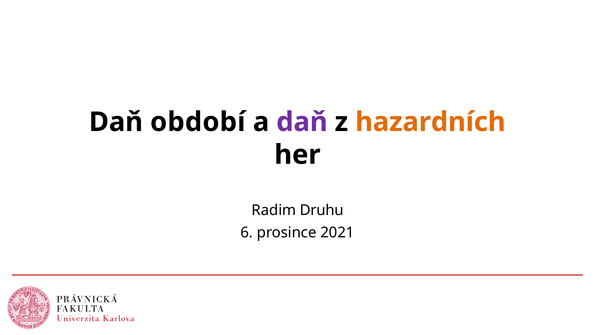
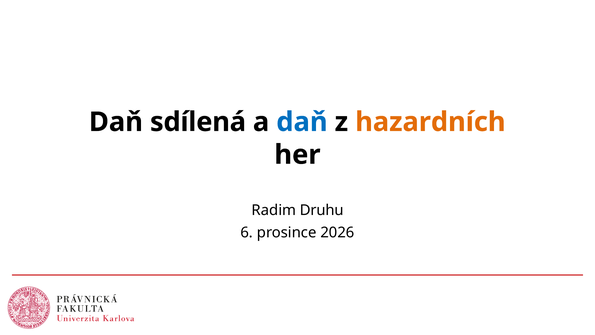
období: období -> sdílená (198, 122)
daň colour: purple -> blue (302, 122)
2021: 2021 -> 2026 (337, 232)
